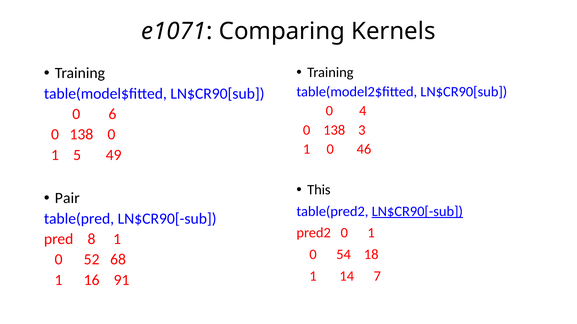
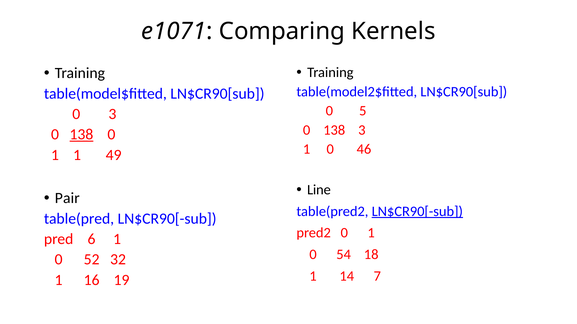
4: 4 -> 5 (363, 111)
0 6: 6 -> 3 (112, 114)
138 underline: none -> present (81, 135)
1 5: 5 -> 1 (77, 155)
This: This -> Line (319, 190)
8: 8 -> 6 (91, 239)
68: 68 -> 32 (118, 260)
91: 91 -> 19 (122, 280)
